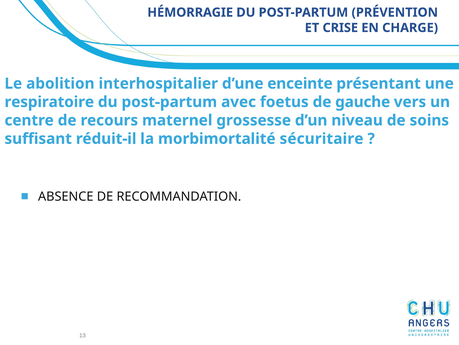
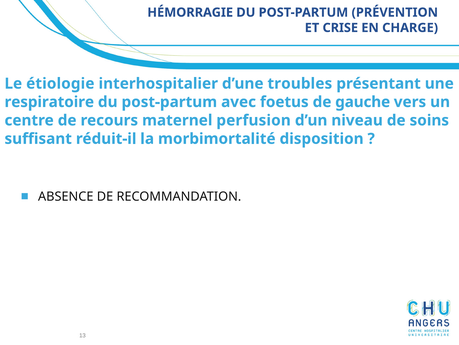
abolition: abolition -> étiologie (60, 83)
enceinte: enceinte -> troubles (300, 83)
grossesse: grossesse -> perfusion (254, 120)
sécuritaire: sécuritaire -> disposition (322, 138)
